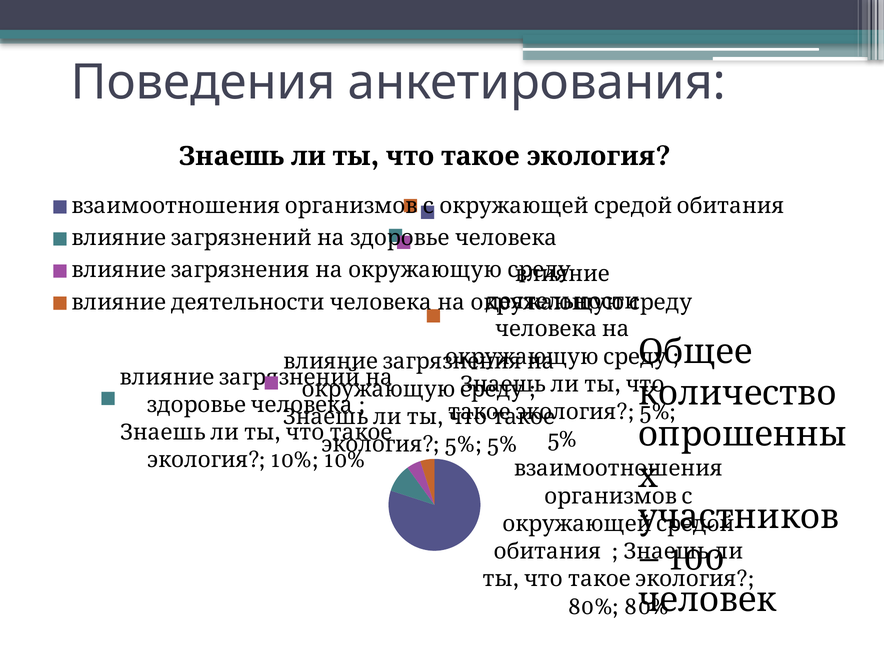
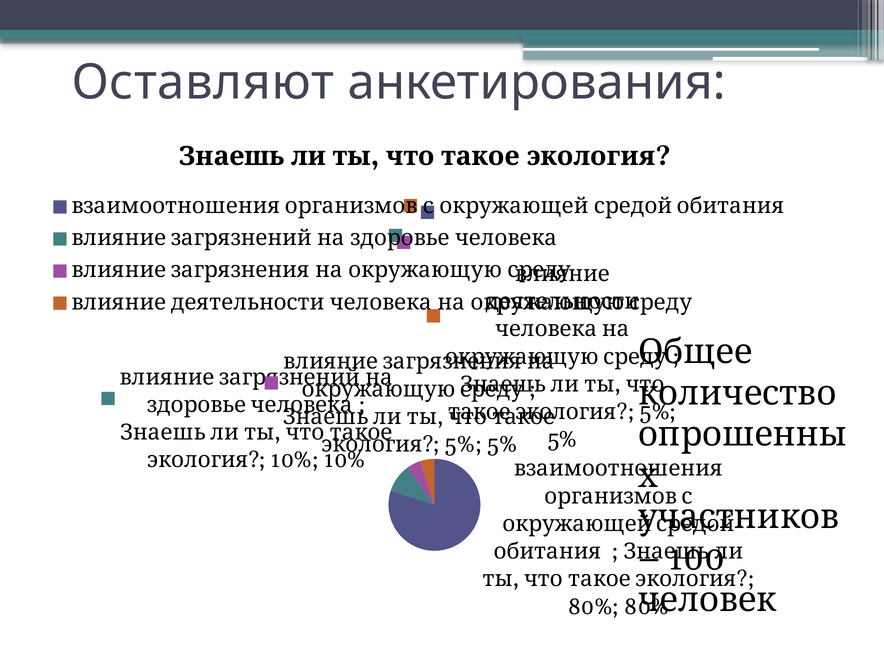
Поведения: Поведения -> Оставляют (203, 83)
